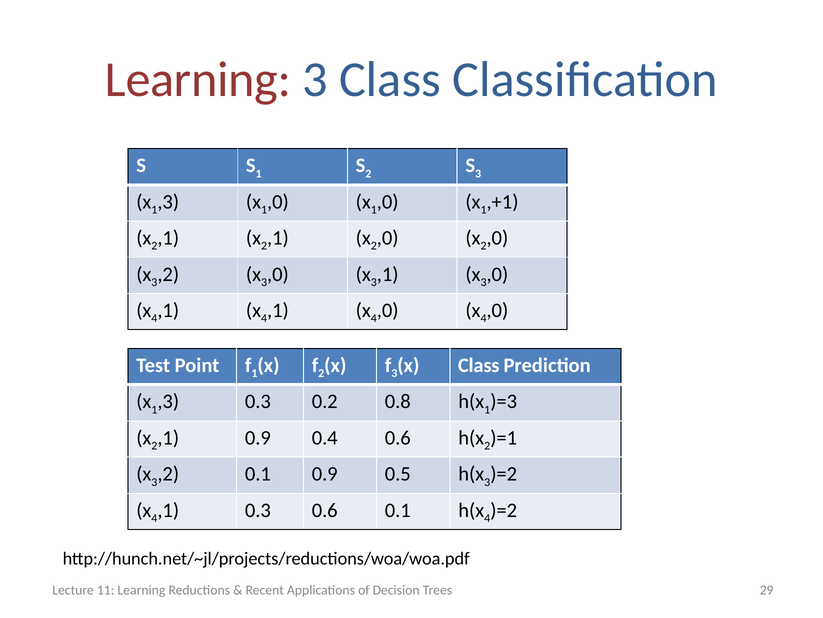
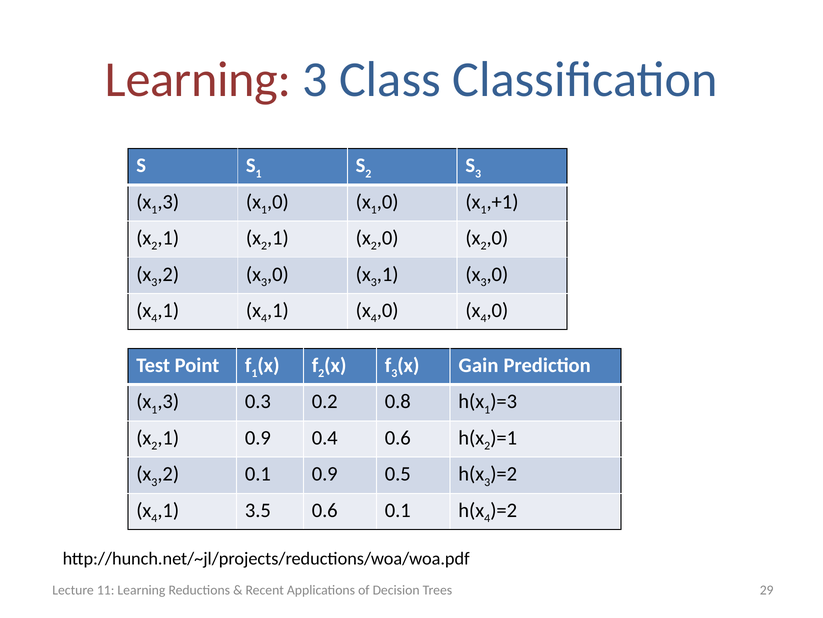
Class: Class -> Gain (479, 365)
0.3: 0.3 -> 3.5 (258, 510)
